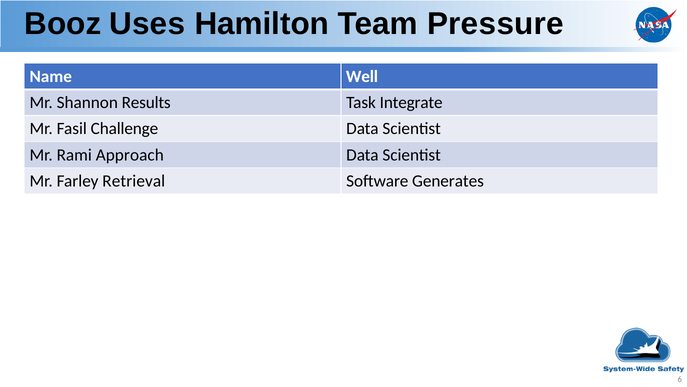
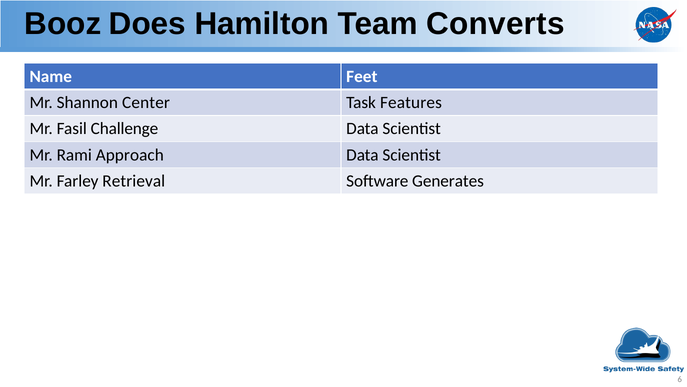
Uses: Uses -> Does (147, 24)
Pressure: Pressure -> Converts (496, 24)
Well: Well -> Feet (362, 76)
Results: Results -> Center (146, 102)
Integrate: Integrate -> Features (411, 102)
